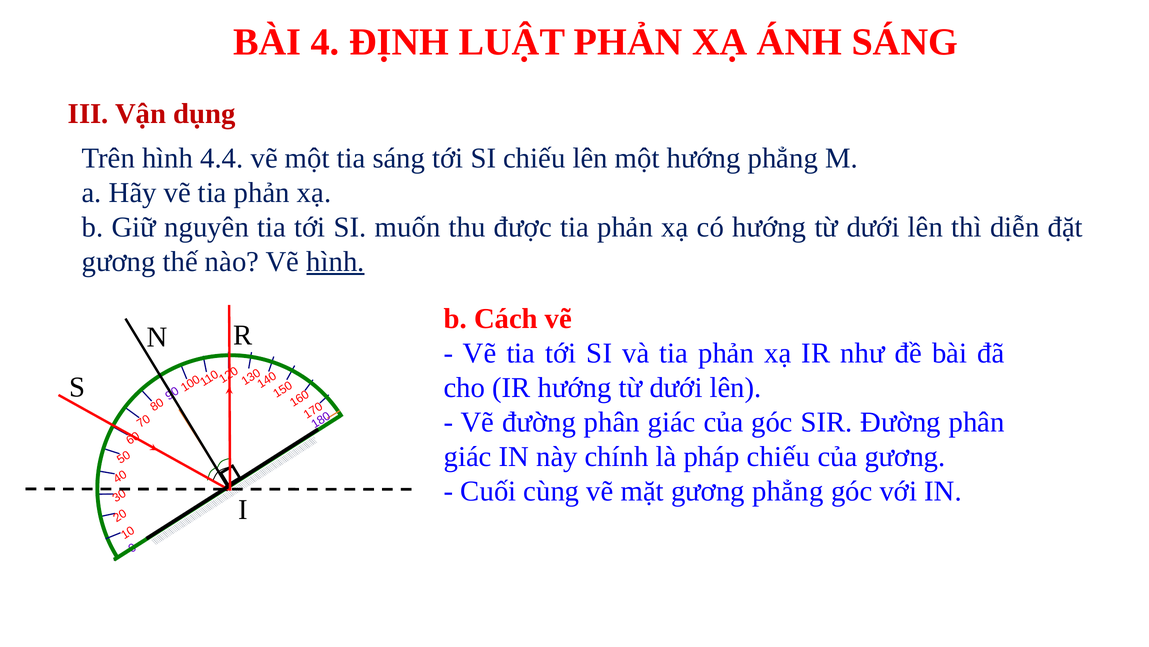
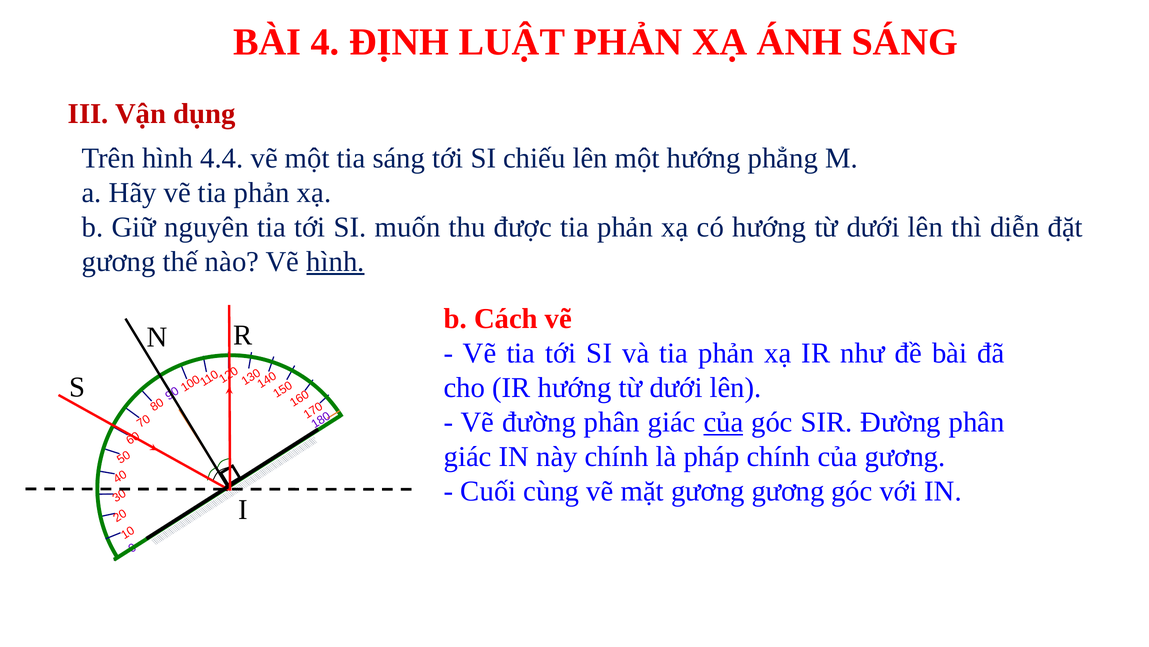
của underline: none -> present (723, 422)
pháp chiếu: chiếu -> chính (778, 456)
gương phẳng: phẳng -> gương (788, 491)
